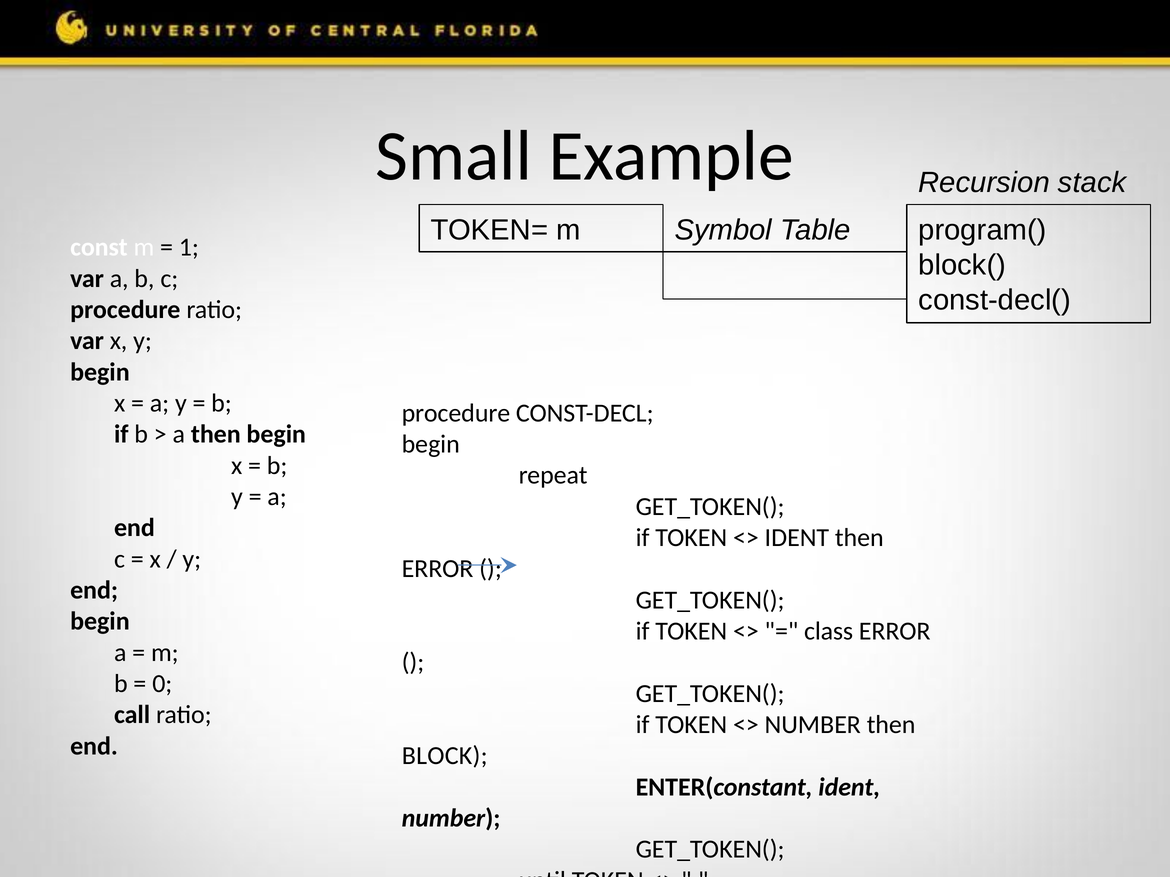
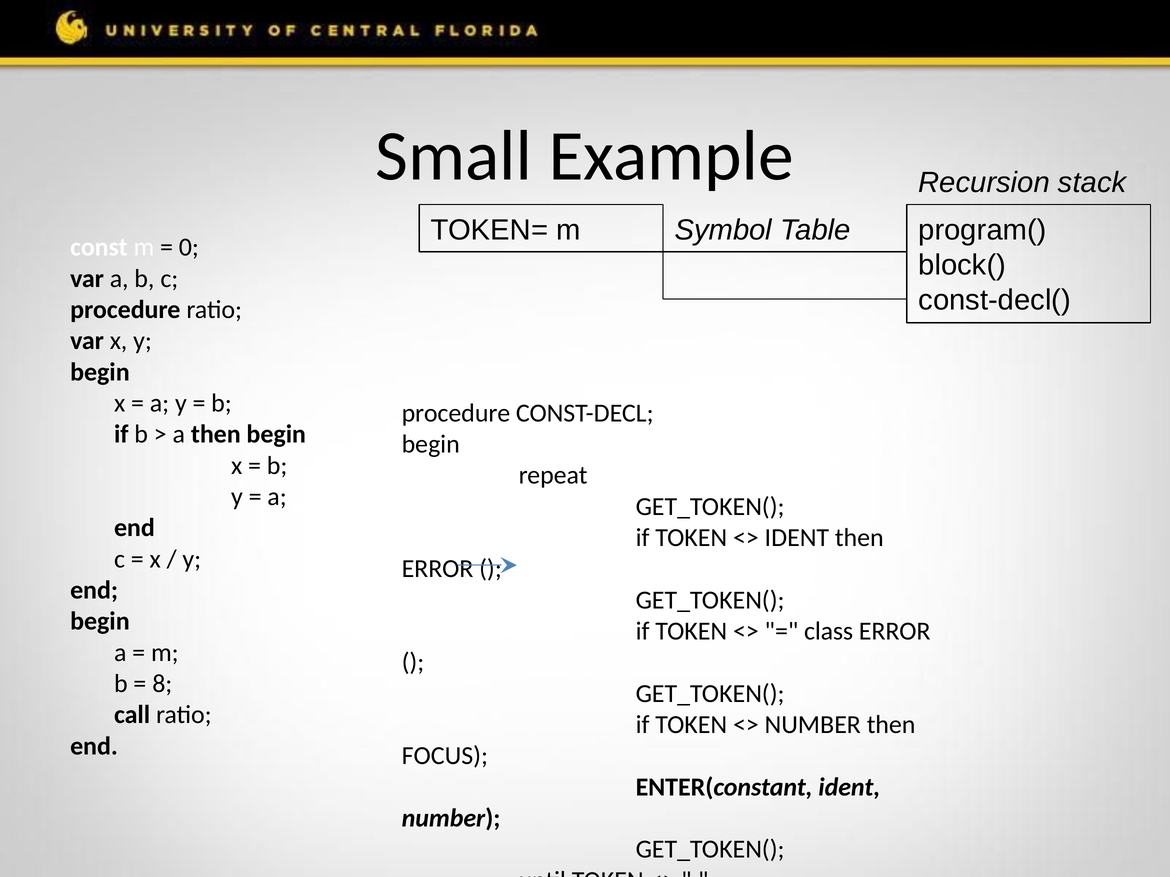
1: 1 -> 0 (189, 247)
0: 0 -> 8 (162, 684)
BLOCK: BLOCK -> FOCUS (445, 756)
